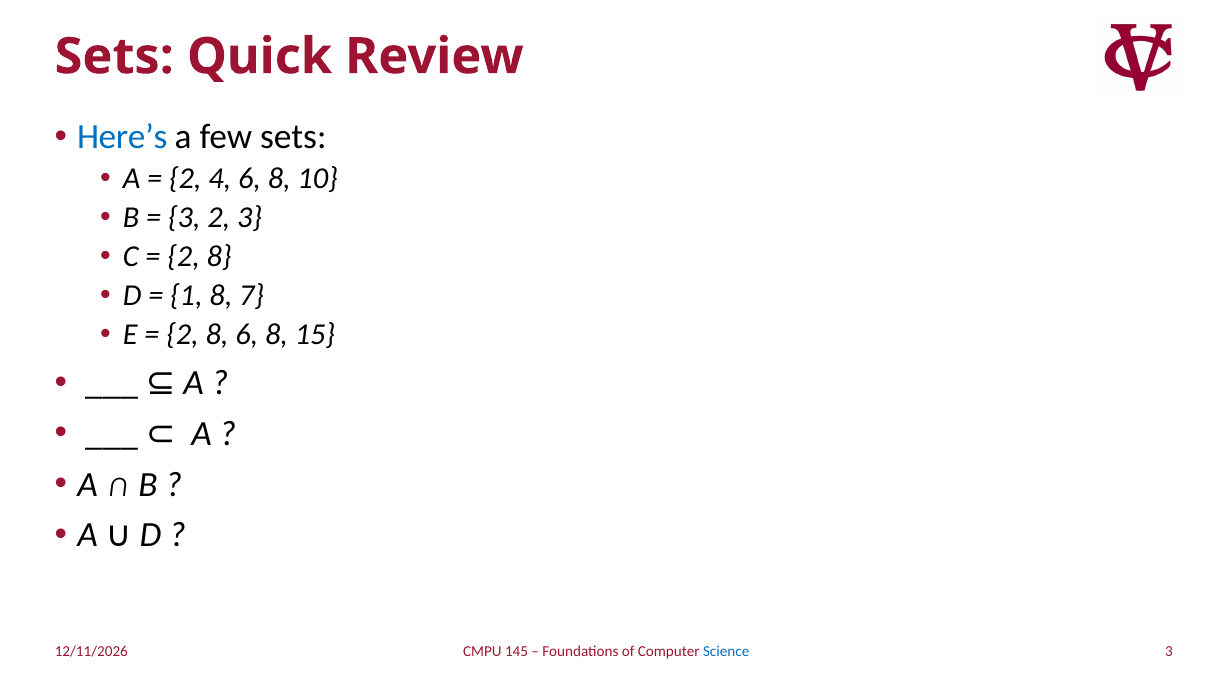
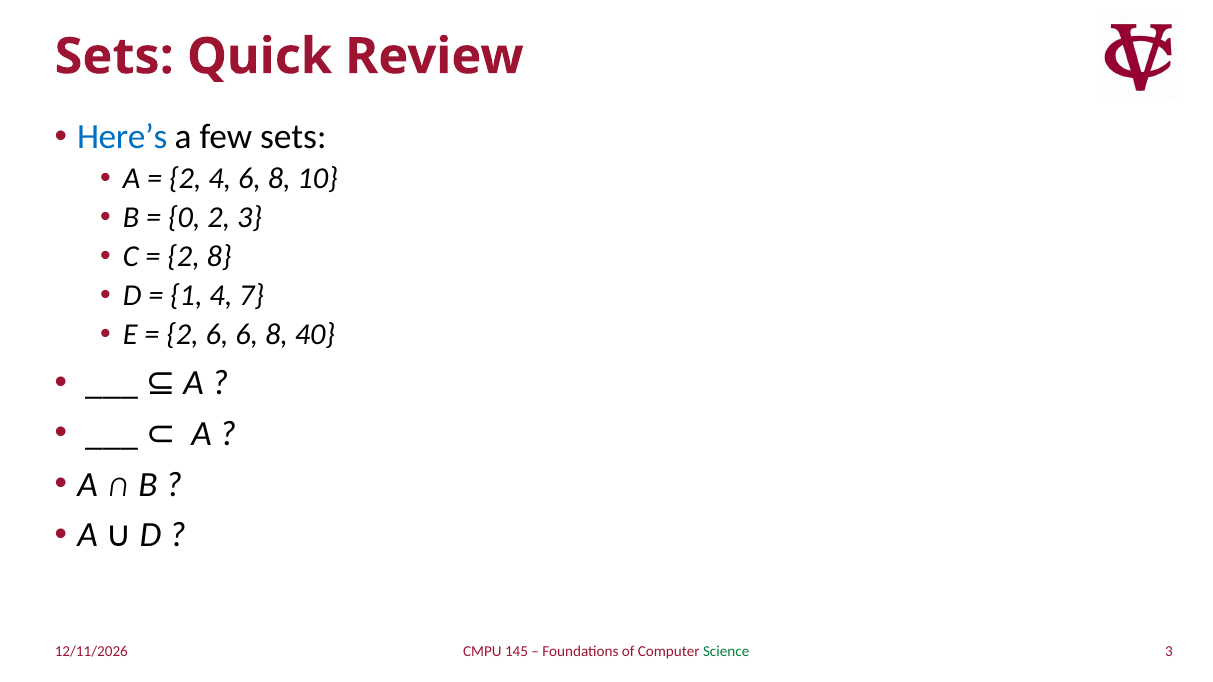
3: 3 -> 0 (184, 218)
1 8: 8 -> 4 (221, 296)
8: 8 -> 6 (217, 335)
15: 15 -> 40 (315, 335)
Science colour: blue -> green (726, 652)
